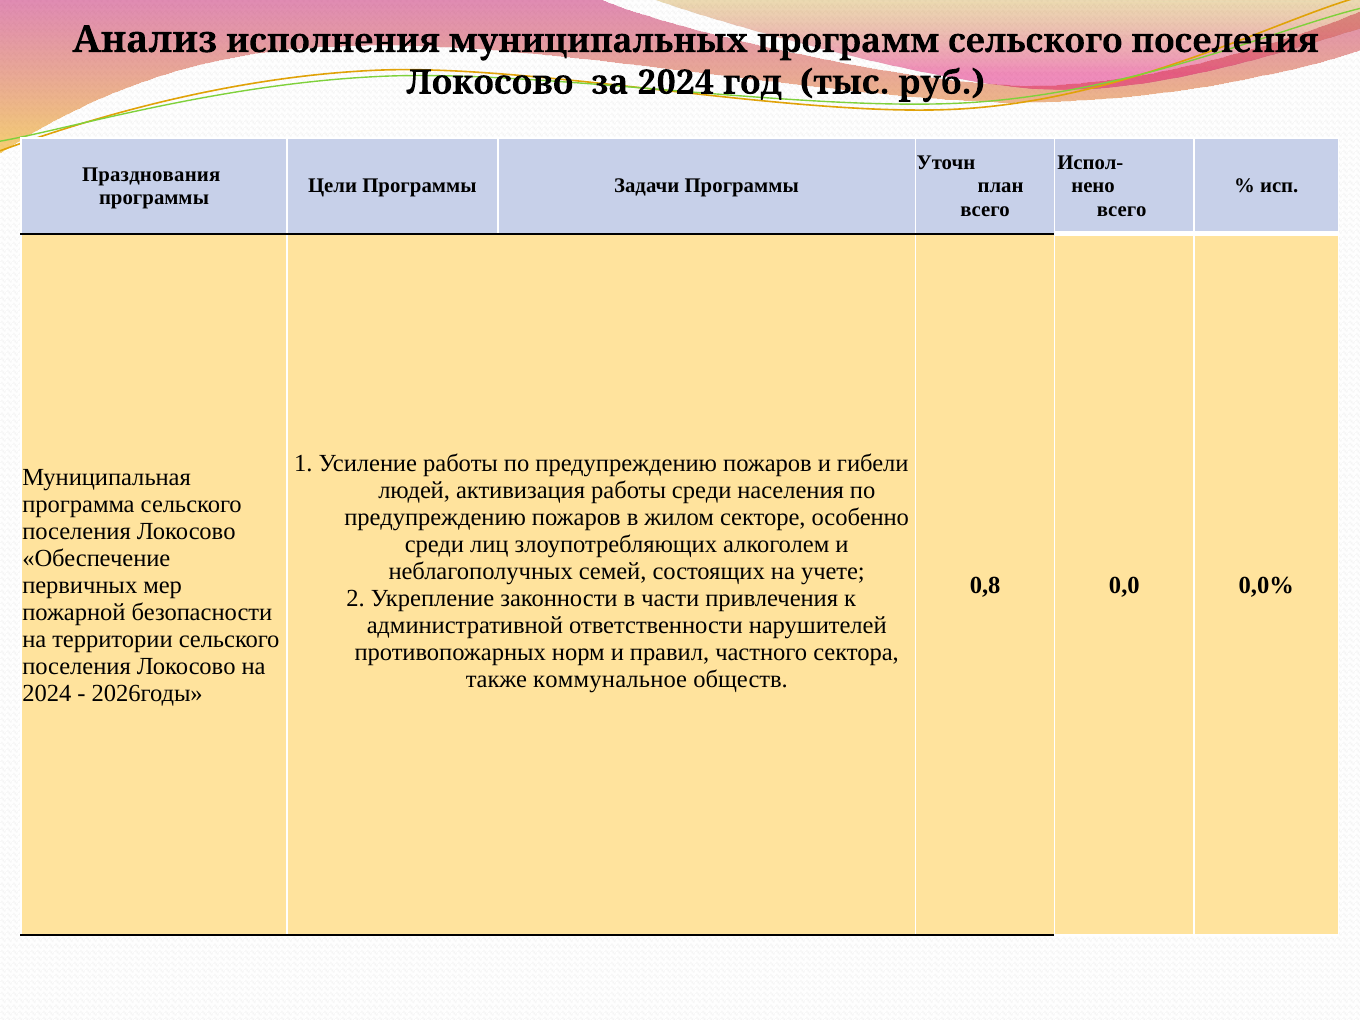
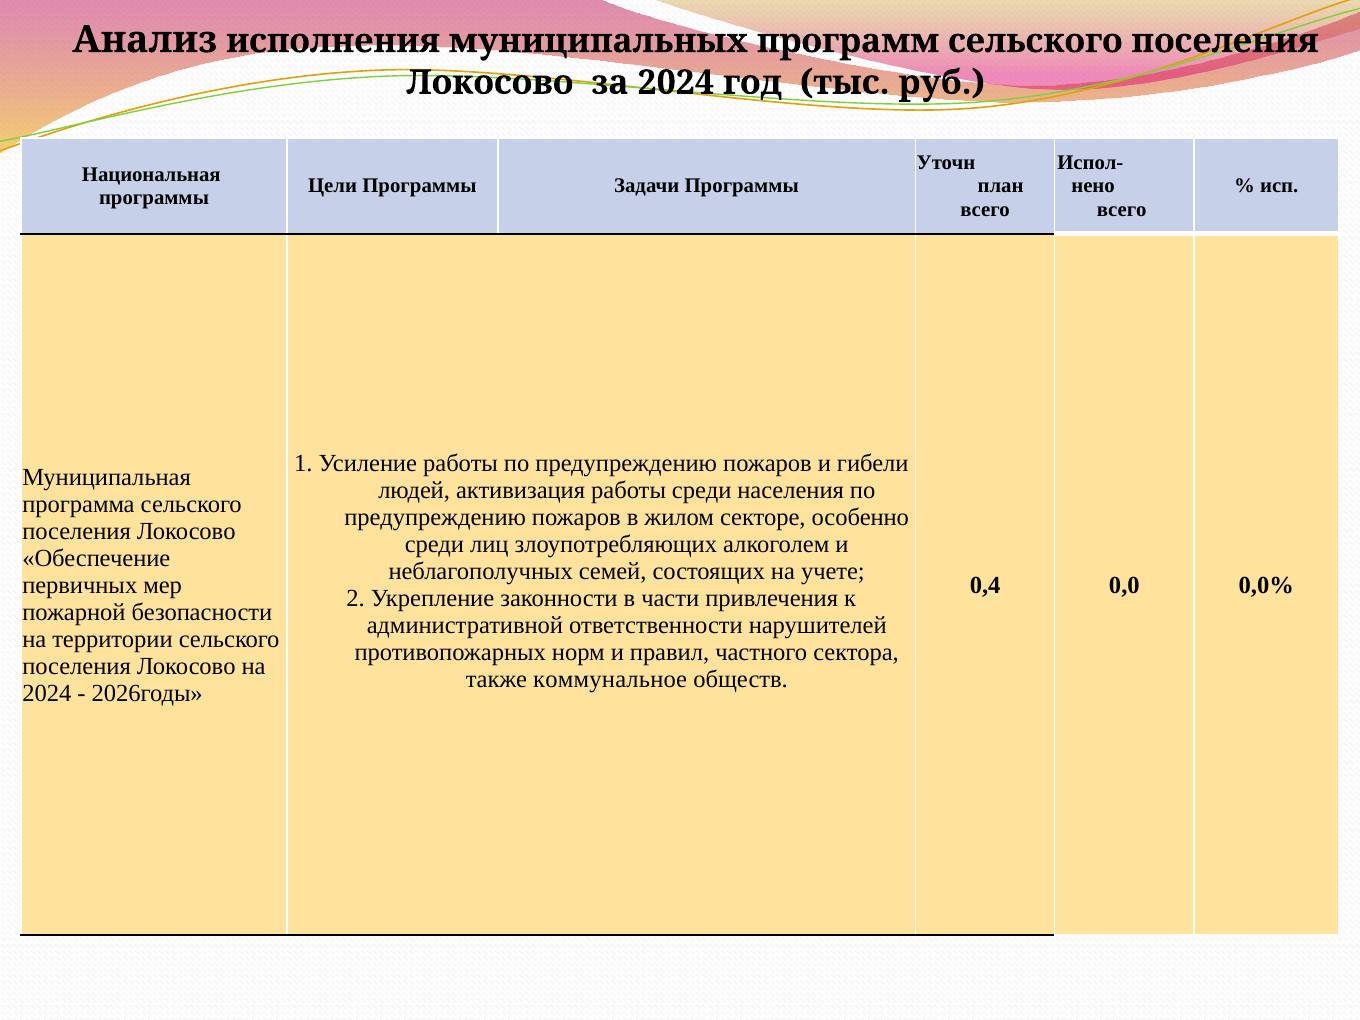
Празднования: Празднования -> Национальная (151, 174)
0,8: 0,8 -> 0,4 (985, 585)
